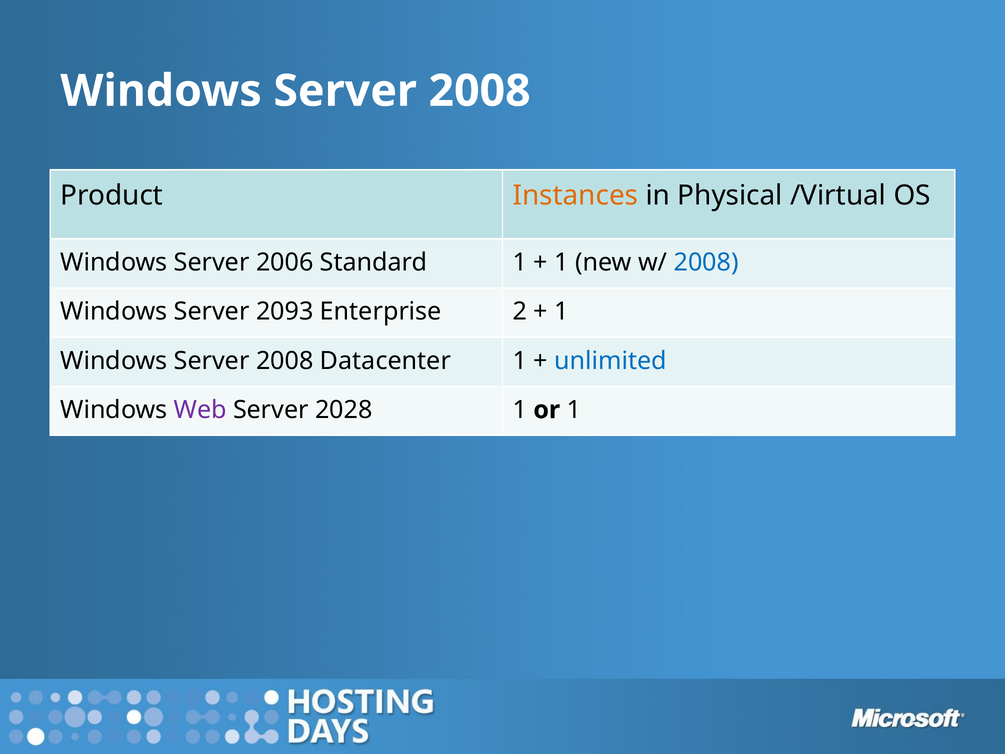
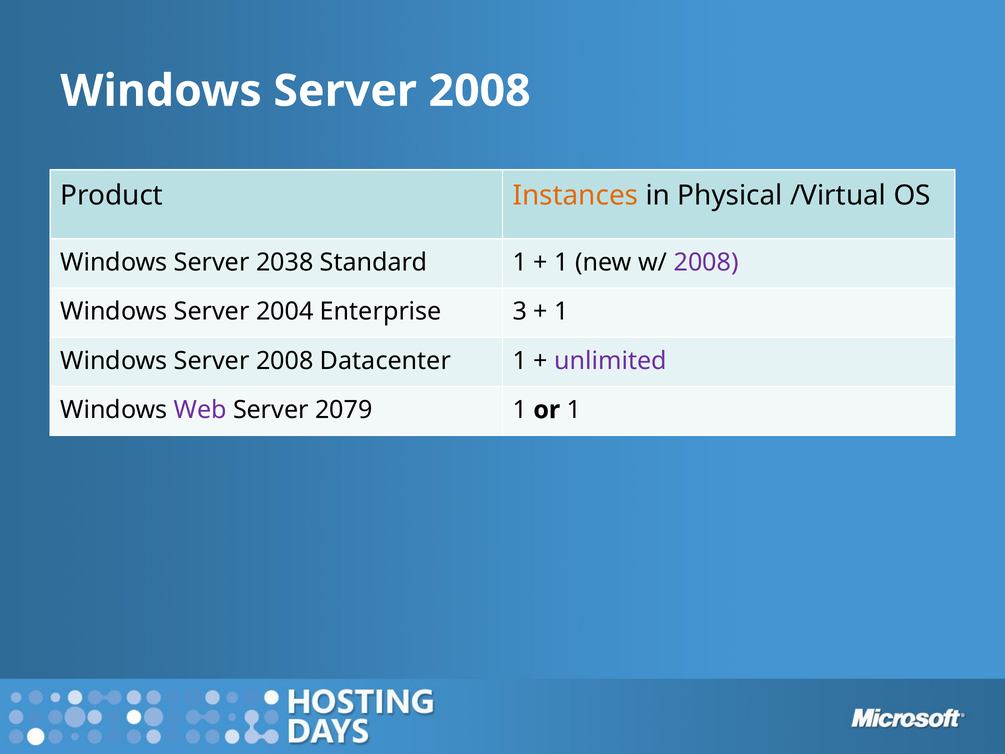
2006: 2006 -> 2038 (285, 262)
2008 colour: blue -> purple (706, 262)
2093: 2093 -> 2004 (285, 311)
2: 2 -> 3 (520, 311)
unlimited colour: blue -> purple (611, 361)
2028: 2028 -> 2079 (344, 410)
